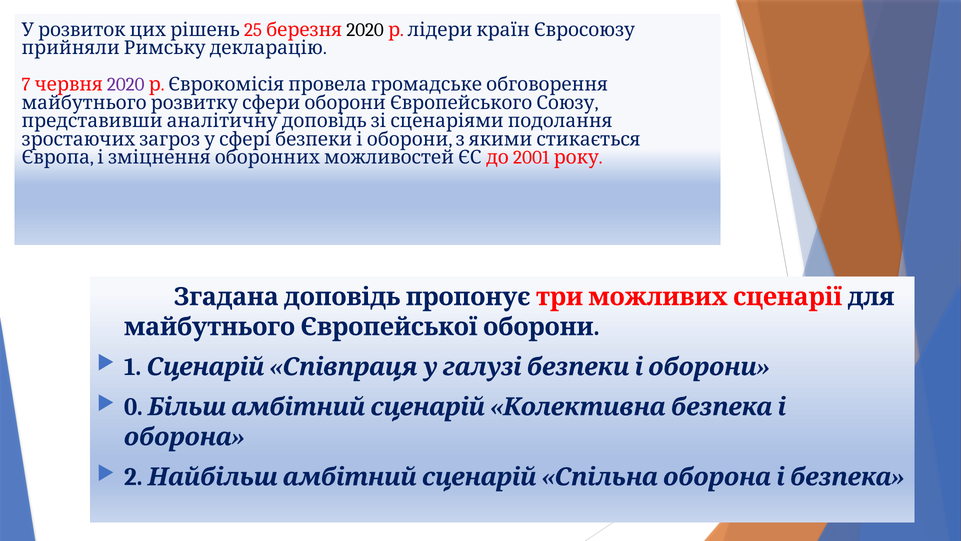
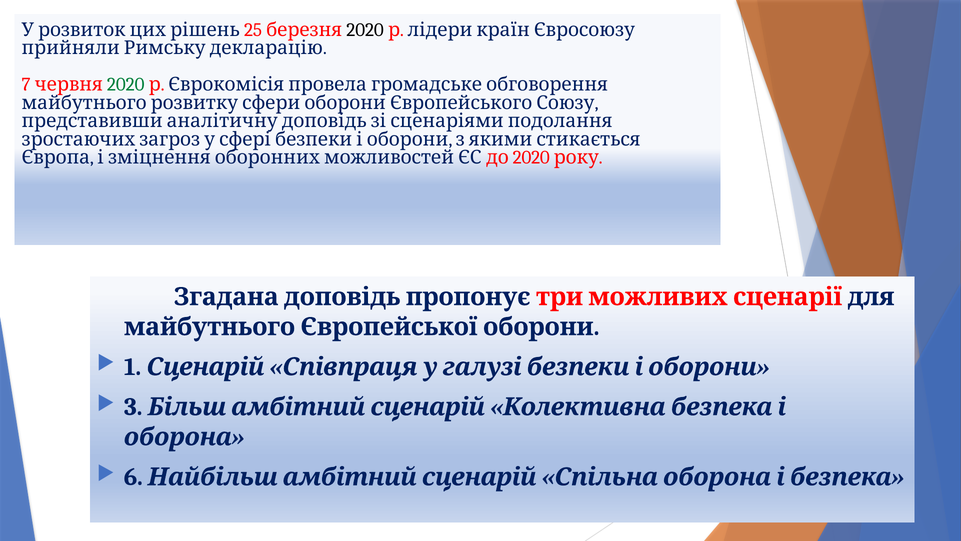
2020 colour: purple -> green (126, 84)
2001: 2001 -> 2020 (531, 157)
0: 0 -> 3 (133, 407)
2: 2 -> 6 (133, 477)
